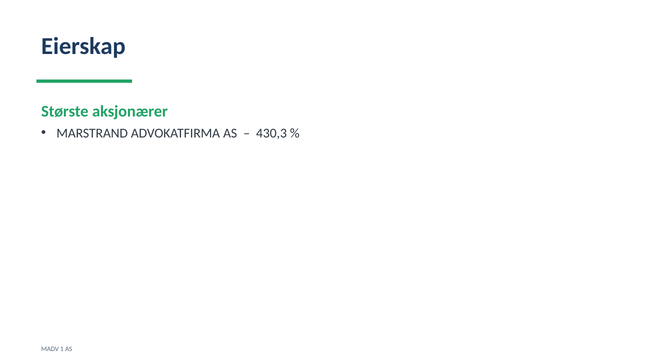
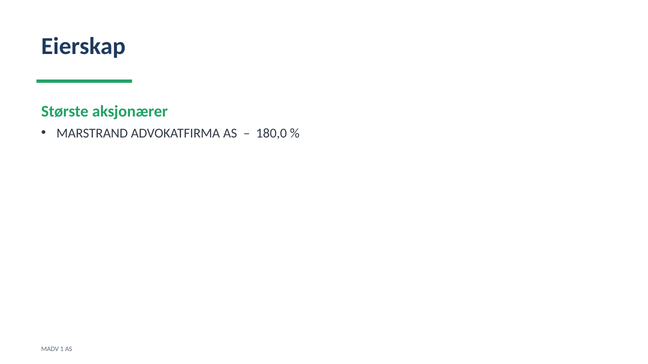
430,3: 430,3 -> 180,0 (271, 133)
